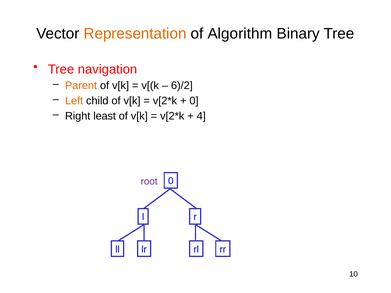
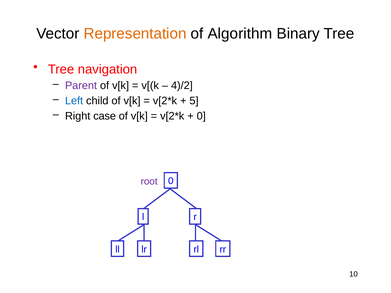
Parent colour: orange -> purple (81, 86)
6)/2: 6)/2 -> 4)/2 (182, 86)
Left colour: orange -> blue (74, 101)
0: 0 -> 5 (194, 101)
least: least -> case (105, 116)
4: 4 -> 0 (201, 116)
